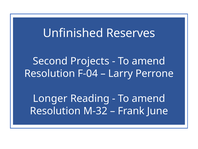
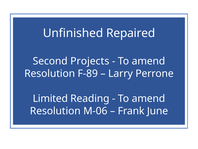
Reserves: Reserves -> Repaired (131, 33)
F-04: F-04 -> F-89 (88, 73)
Longer: Longer -> Limited (50, 98)
M-32: M-32 -> M-06 (95, 111)
